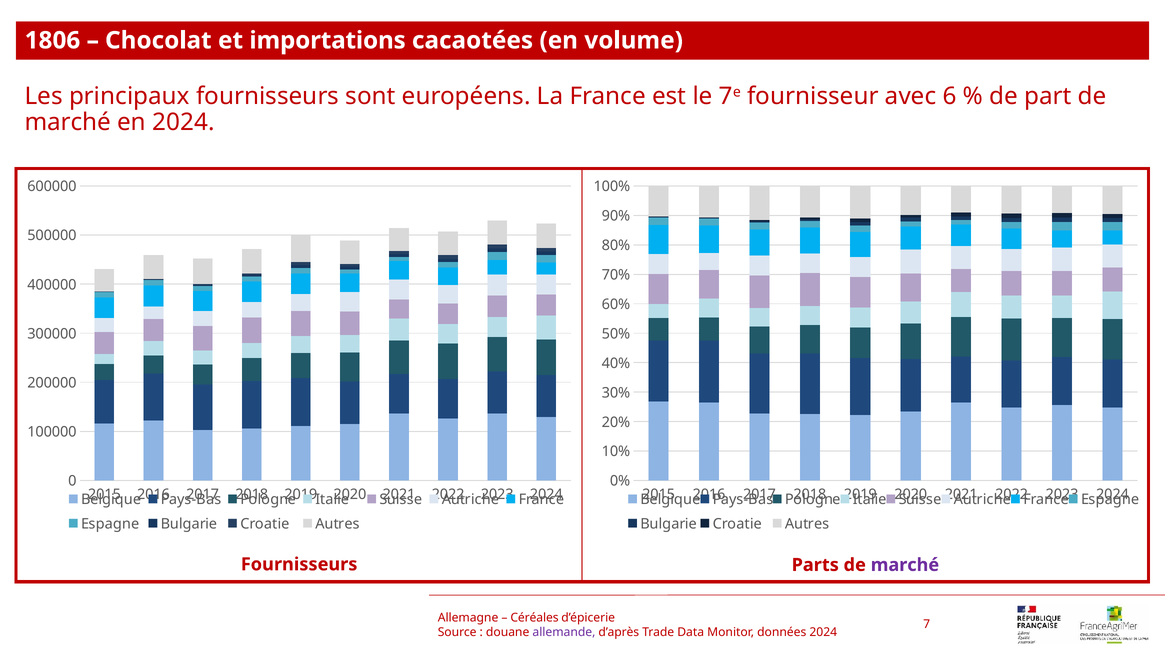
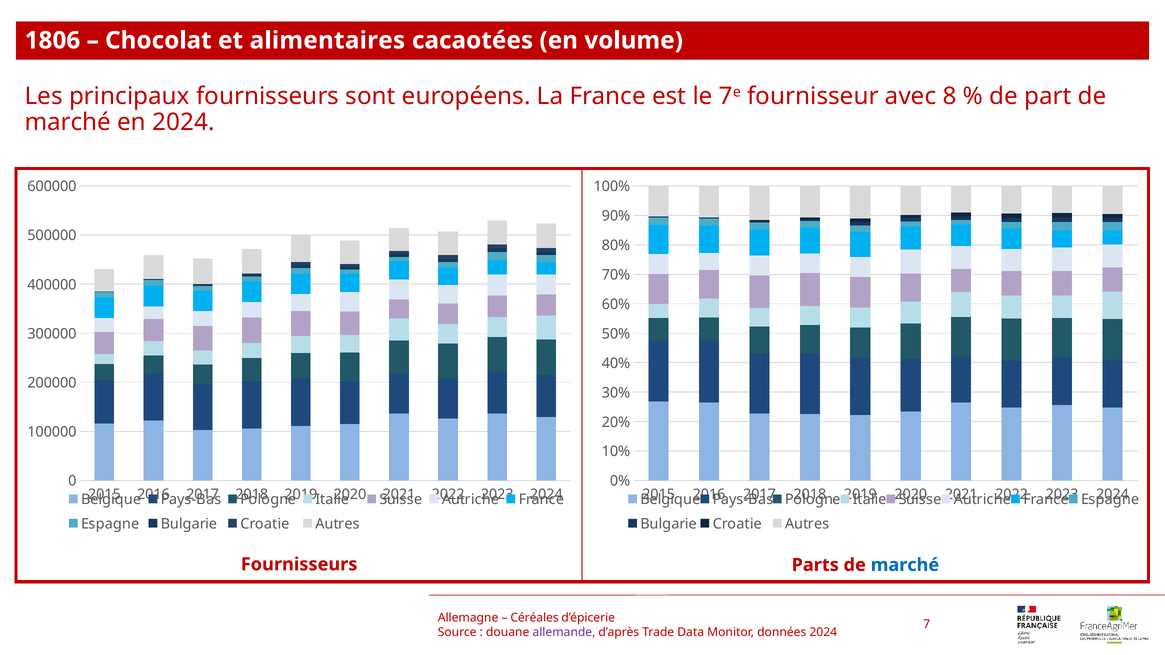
importations: importations -> alimentaires (327, 40)
6: 6 -> 8 (950, 96)
marché colour: purple -> blue (905, 565)
